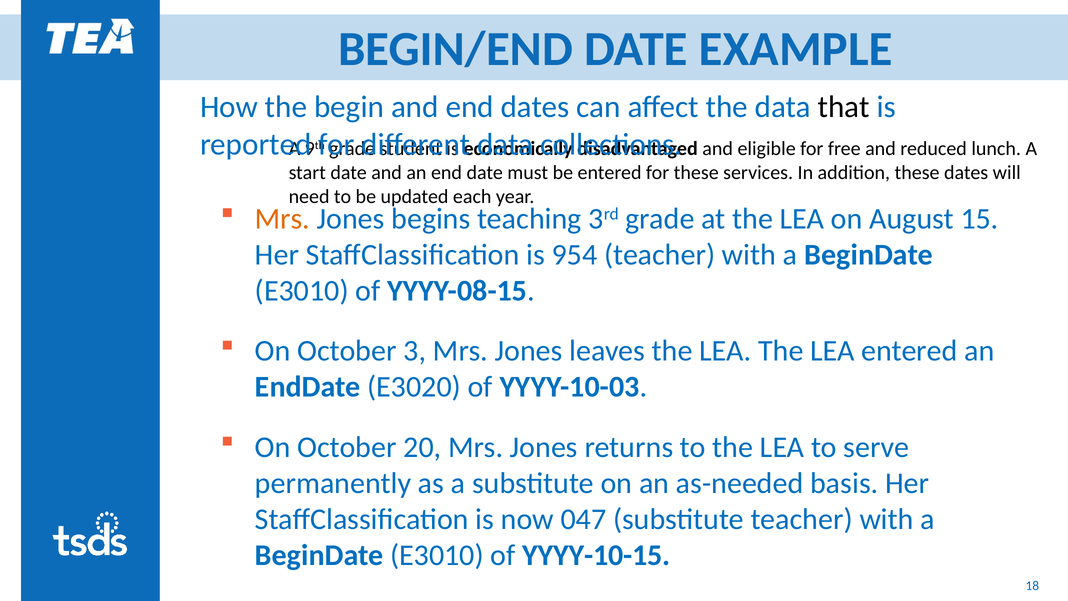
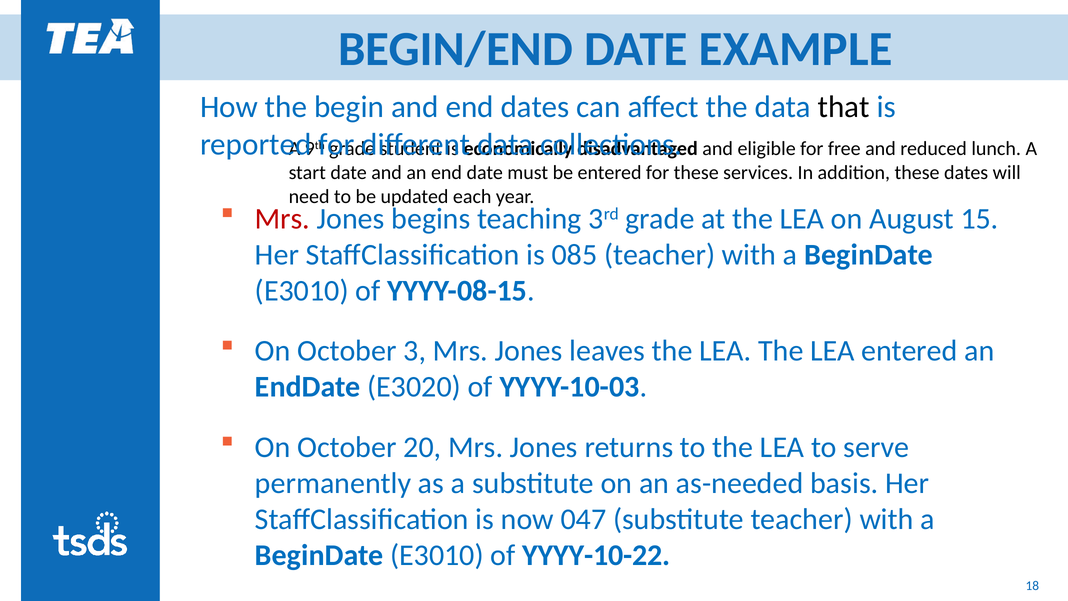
Mrs colour: orange -> red (282, 219)
954: 954 -> 085 (574, 255)
YYYY-10-15: YYYY-10-15 -> YYYY-10-22 (596, 555)
